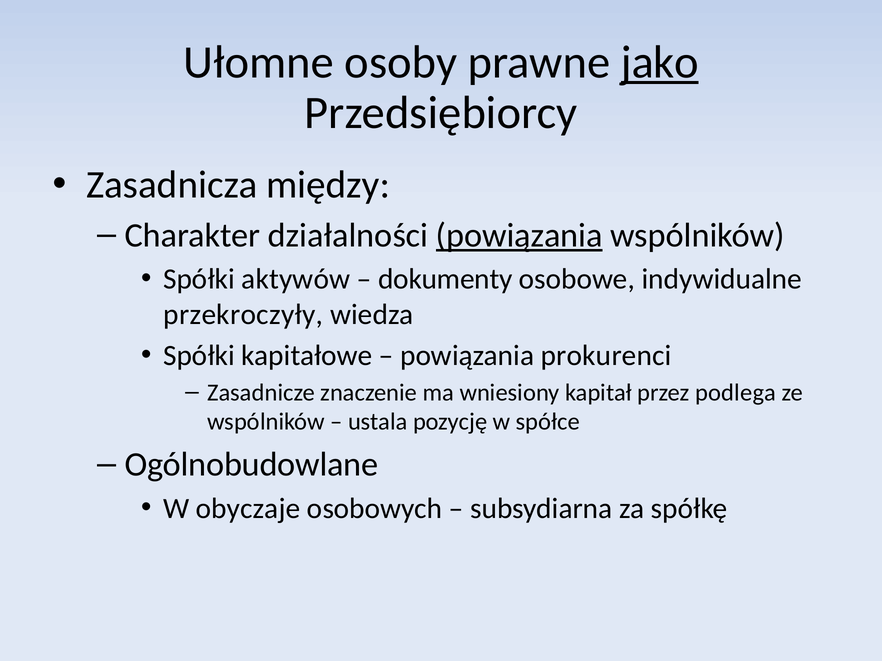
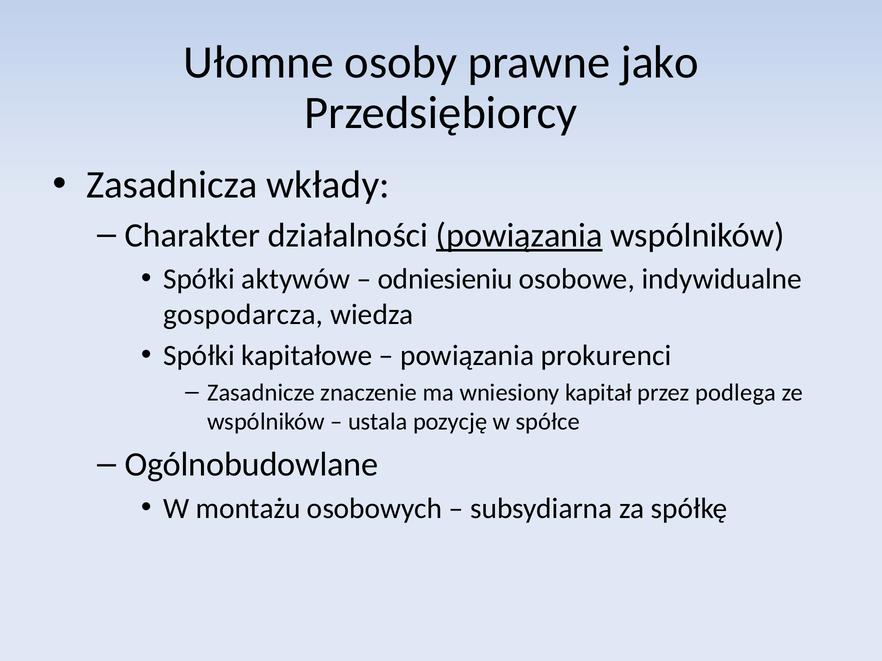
jako underline: present -> none (660, 63)
między: między -> wkłady (328, 185)
dokumenty: dokumenty -> odniesieniu (445, 279)
przekroczyły: przekroczyły -> gospodarcza (243, 315)
obyczaje: obyczaje -> montażu (248, 509)
